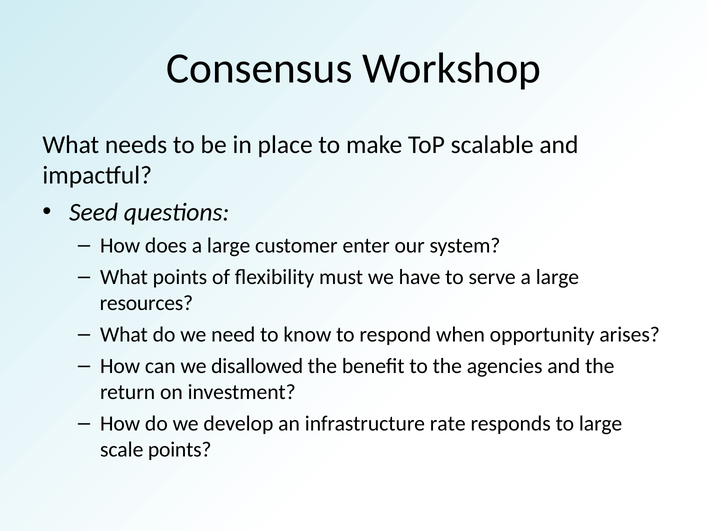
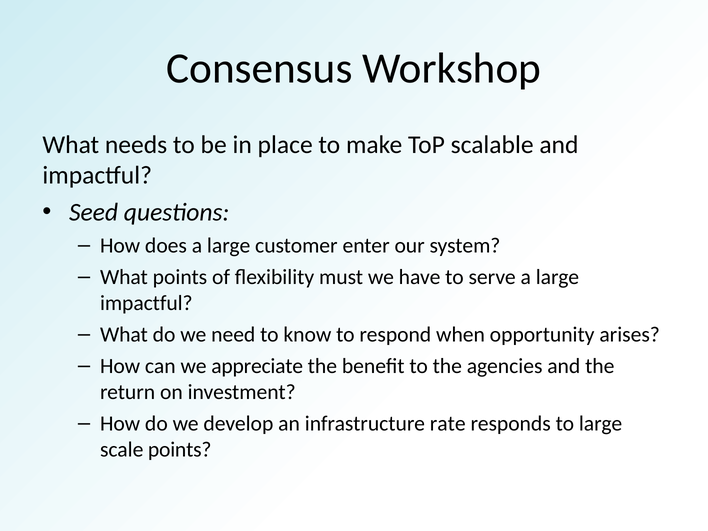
resources: resources -> impactful (146, 303)
disallowed: disallowed -> appreciate (257, 366)
